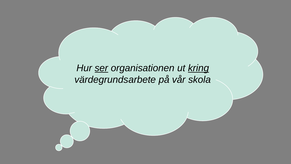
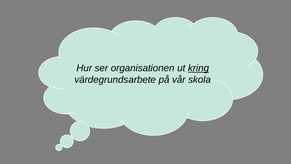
ser underline: present -> none (101, 68)
